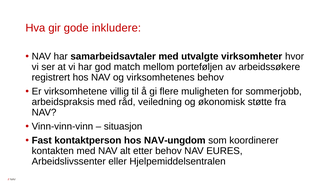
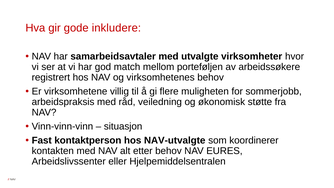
NAV-ungdom: NAV-ungdom -> NAV-utvalgte (175, 140)
